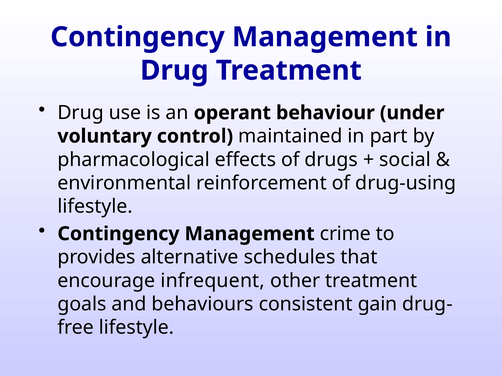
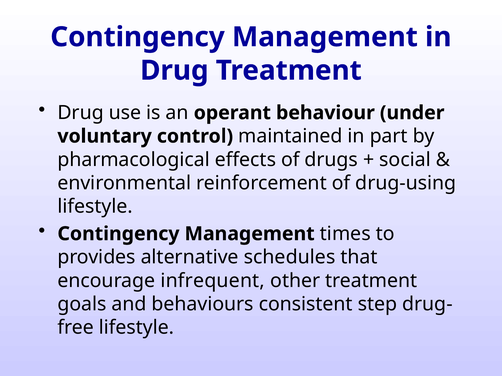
crime: crime -> times (345, 234)
gain: gain -> step (377, 304)
